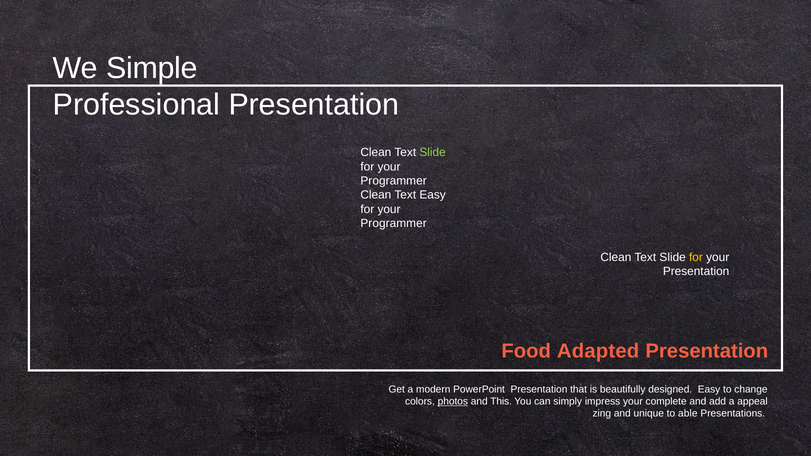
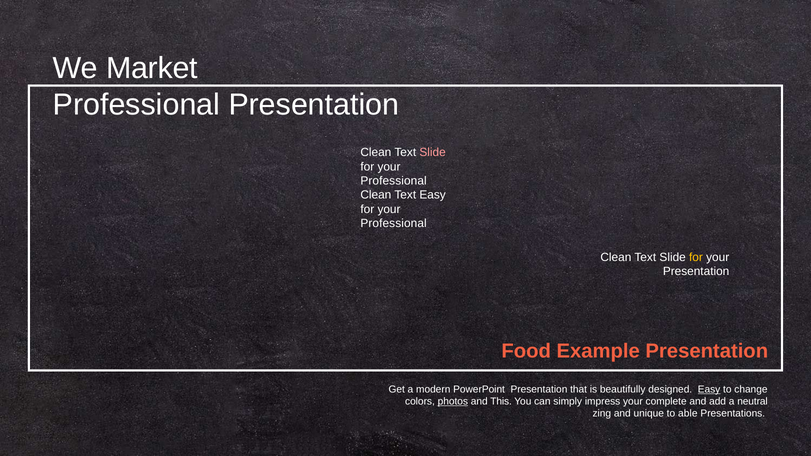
Simple: Simple -> Market (152, 68)
Slide colour: light green -> pink (433, 152)
Programmer: Programmer -> Professional (394, 181)
Programmer: Programmer -> Professional (394, 223)
Adapted: Adapted -> Example (598, 351)
Easy underline: none -> present (709, 389)
appeal: appeal -> neutral (752, 402)
